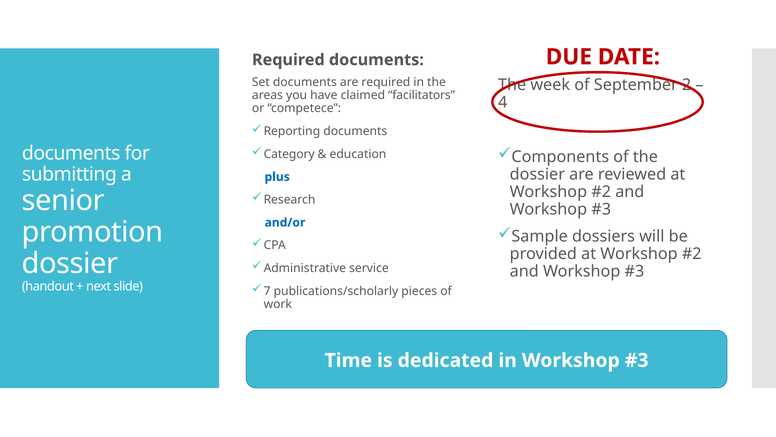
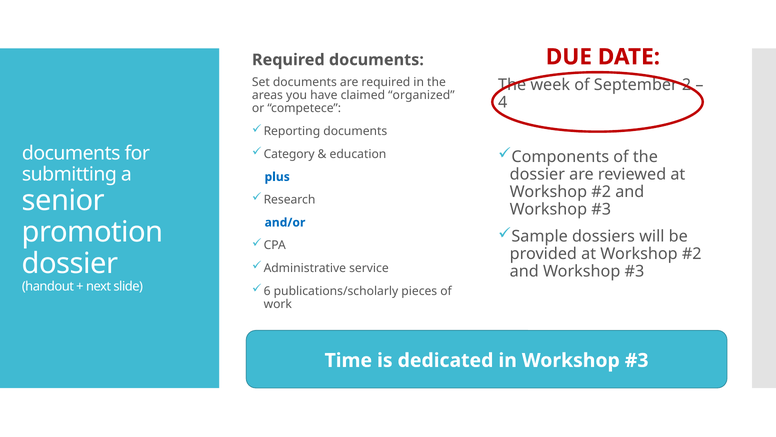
facilitators: facilitators -> organized (421, 95)
7: 7 -> 6 (267, 291)
